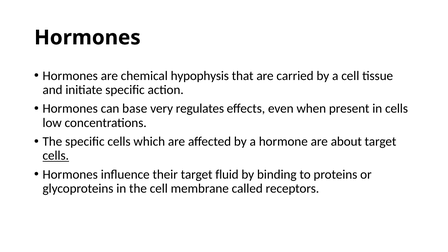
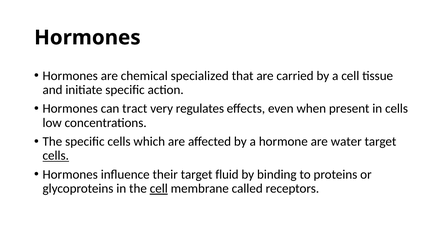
hypophysis: hypophysis -> specialized (200, 76)
base: base -> tract (135, 109)
about: about -> water (346, 142)
cell underline: none -> present (159, 189)
